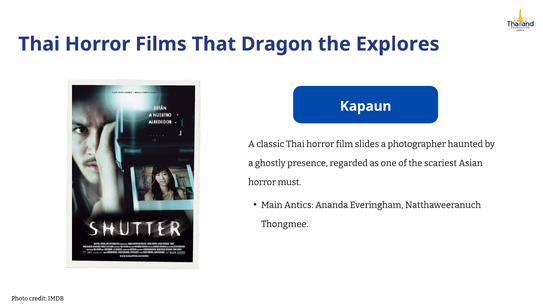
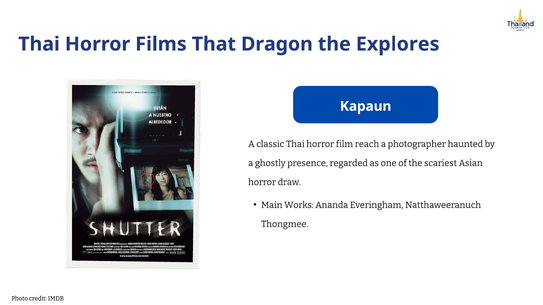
slides: slides -> reach (367, 144)
must: must -> draw (289, 182)
Antics: Antics -> Works (299, 205)
